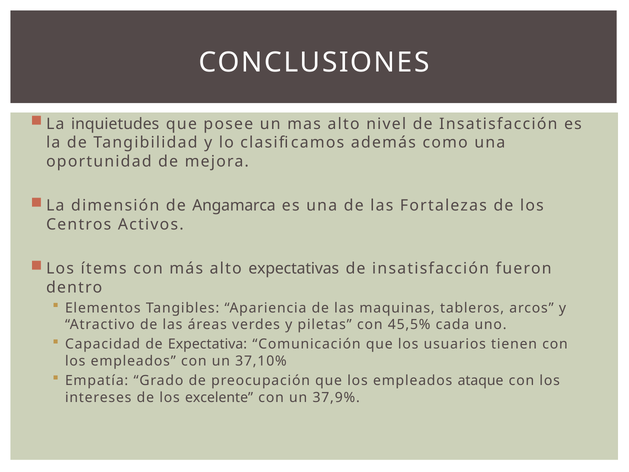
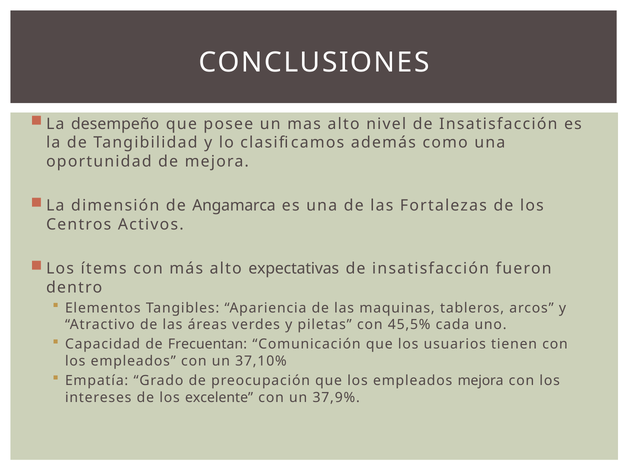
inquietudes: inquietudes -> desempeño (115, 124)
Expectativa: Expectativa -> Frecuentan (208, 344)
empleados ataque: ataque -> mejora (481, 380)
